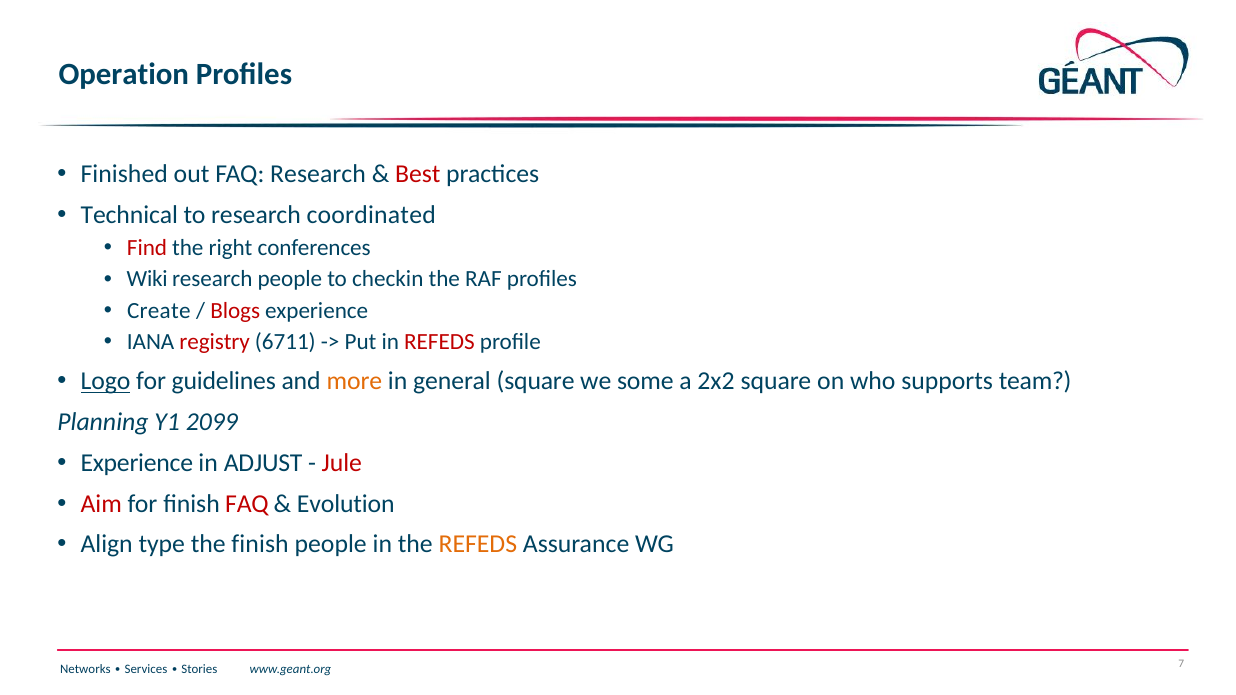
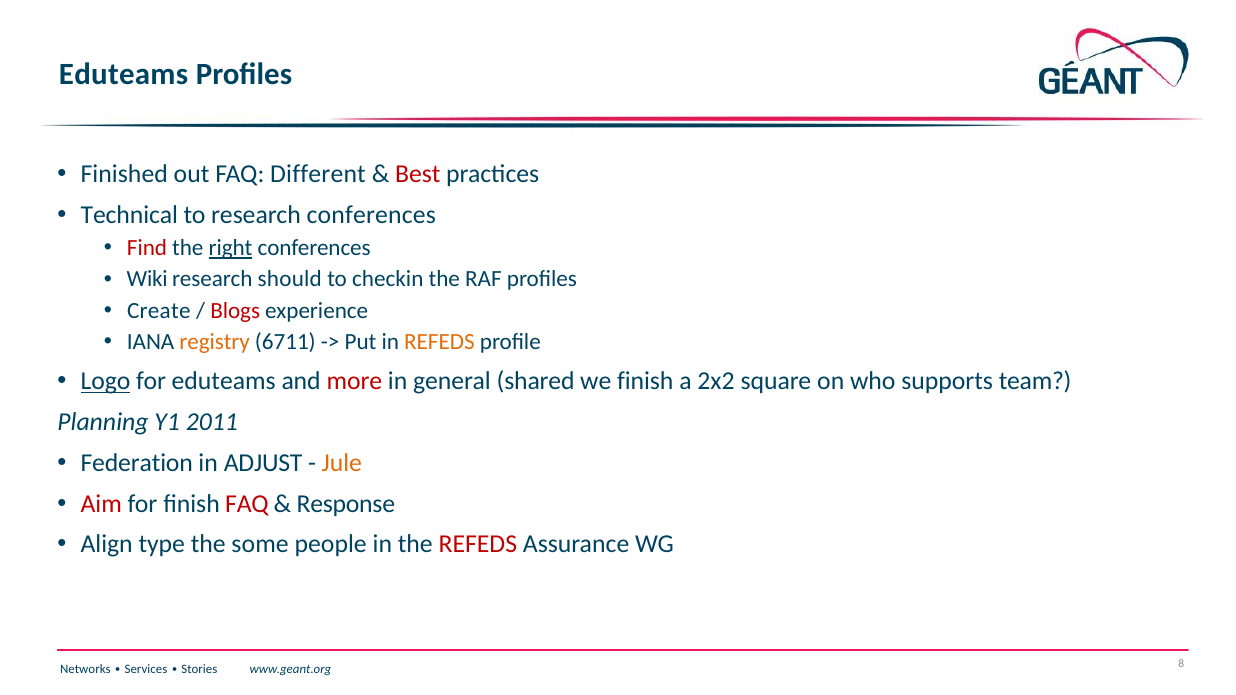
Operation: Operation -> Eduteams (124, 75)
FAQ Research: Research -> Different (318, 174)
research coordinated: coordinated -> conferences (371, 215)
right underline: none -> present (231, 248)
research people: people -> should (290, 279)
registry colour: red -> orange (215, 342)
REFEDS colour: red -> orange (439, 342)
for guidelines: guidelines -> eduteams (224, 382)
more colour: orange -> red (354, 382)
general square: square -> shared (536, 382)
we some: some -> finish (645, 382)
2099: 2099 -> 2011 (212, 422)
Experience: Experience -> Federation (137, 463)
Jule colour: red -> orange (342, 463)
Evolution: Evolution -> Response (346, 504)
the finish: finish -> some (260, 545)
REFEDS colour: orange -> red (478, 545)
7: 7 -> 8 (1181, 664)
